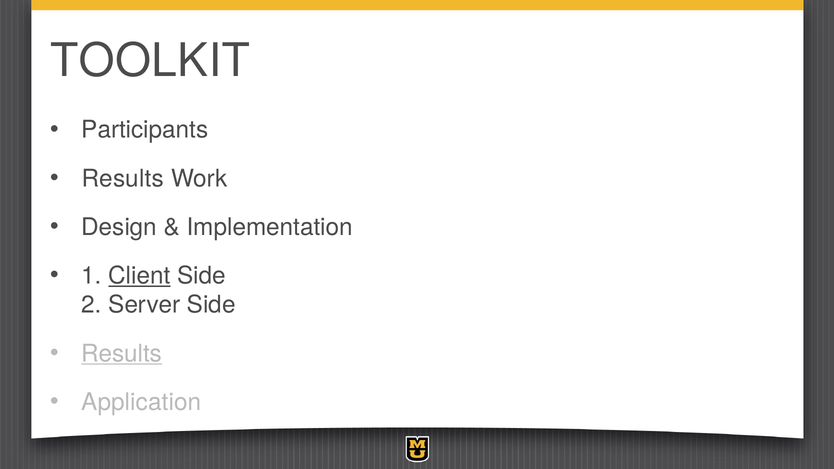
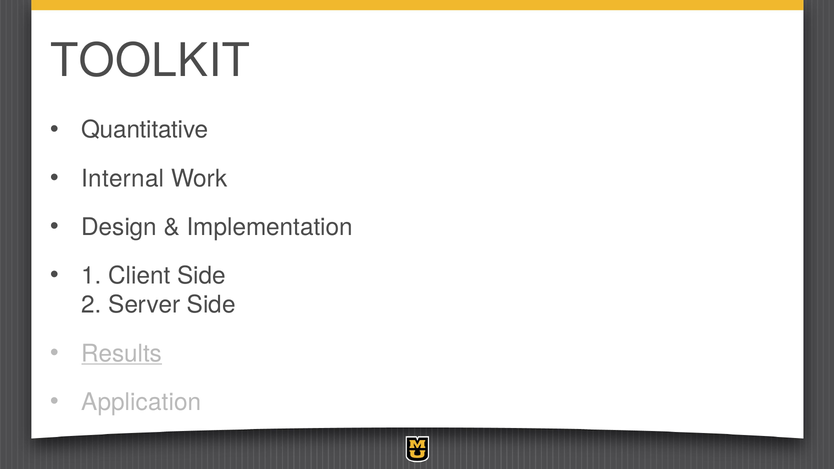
Participants: Participants -> Quantitative (145, 130)
Results: Results -> Internal (123, 179)
Client underline: present -> none (139, 276)
